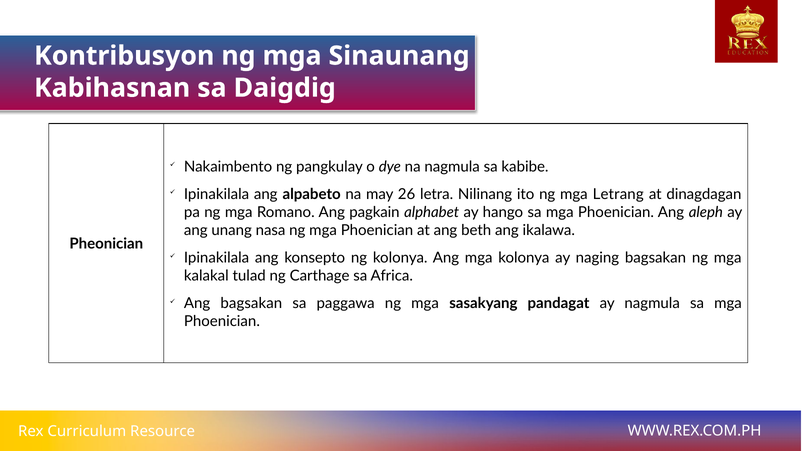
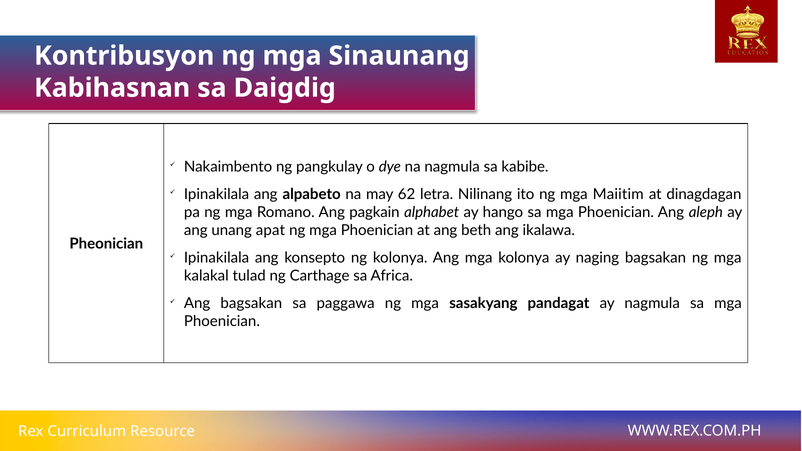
26: 26 -> 62 (407, 194)
Letrang: Letrang -> Maiitim (618, 194)
nasa: nasa -> apat (270, 230)
